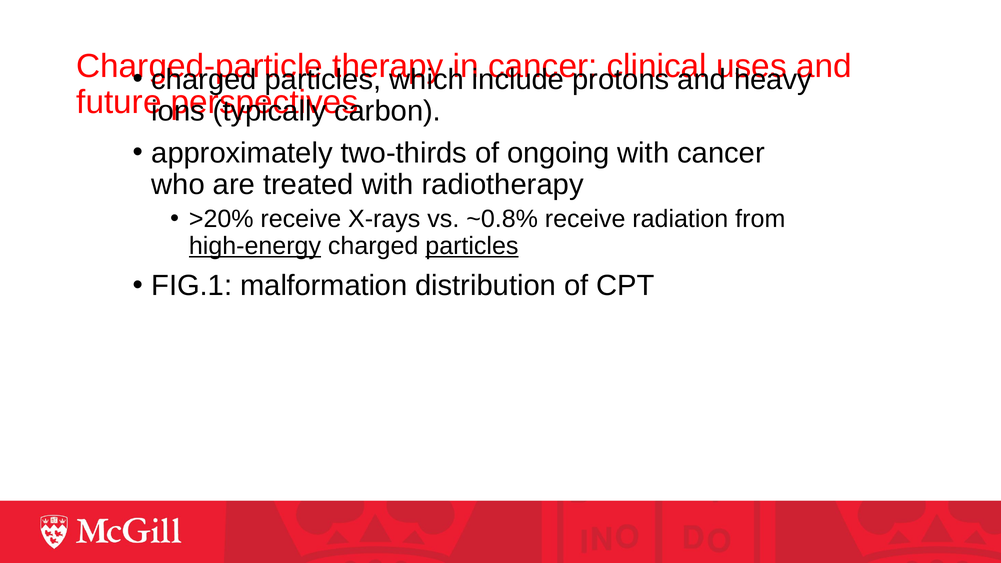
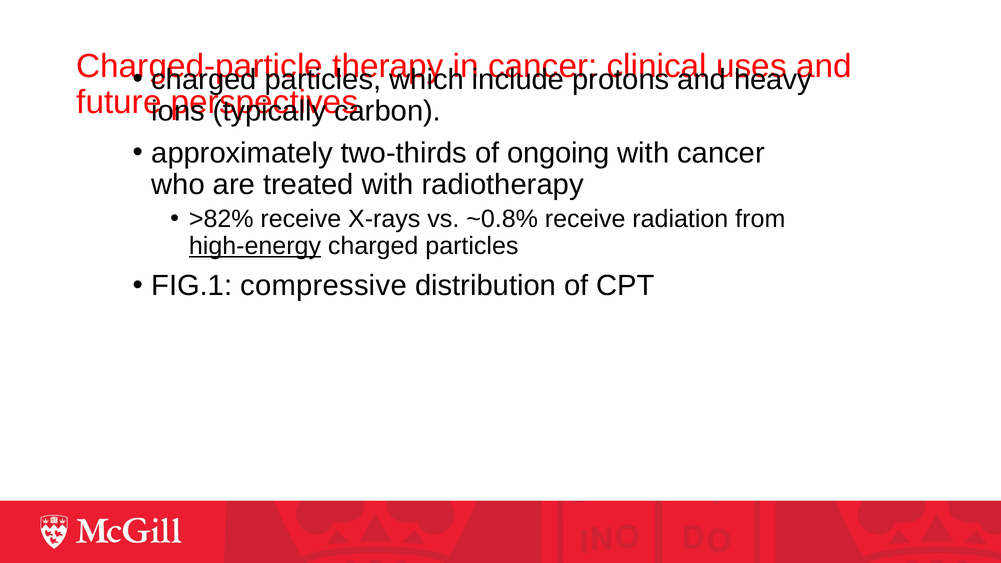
>20%: >20% -> >82% (221, 219)
particles underline: present -> none (472, 246)
malformation: malformation -> compressive (324, 286)
